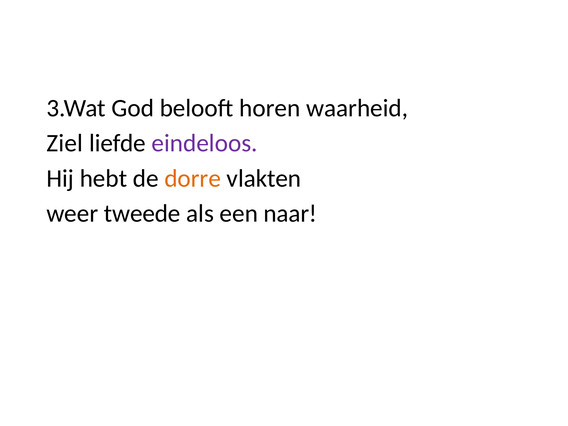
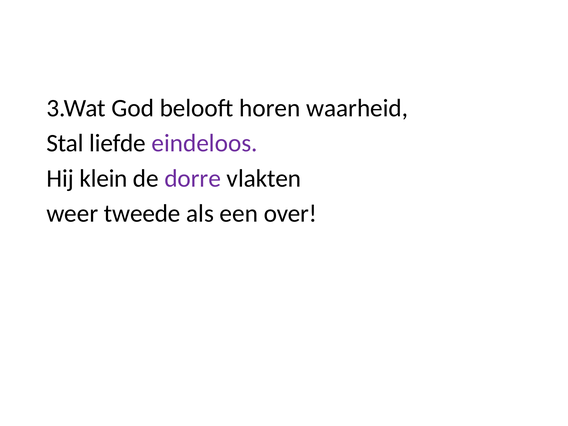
Ziel: Ziel -> Stal (65, 143)
hebt: hebt -> klein (104, 178)
dorre colour: orange -> purple (193, 178)
naar: naar -> over (290, 214)
